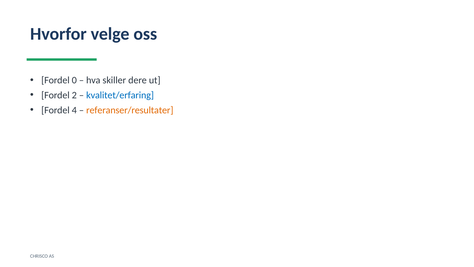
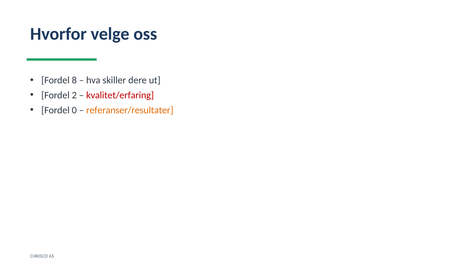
0: 0 -> 8 (74, 80)
kvalitet/erfaring colour: blue -> red (120, 95)
4: 4 -> 0 (74, 110)
